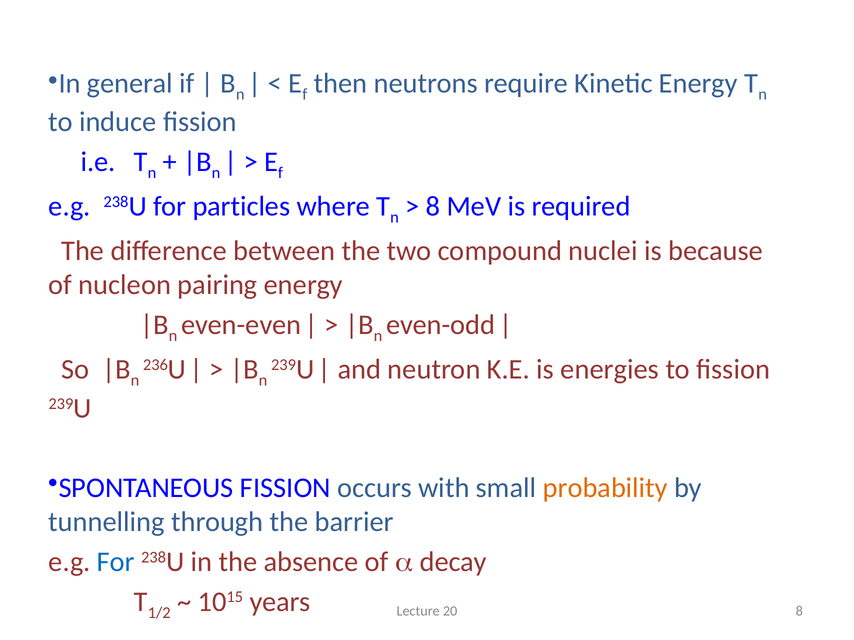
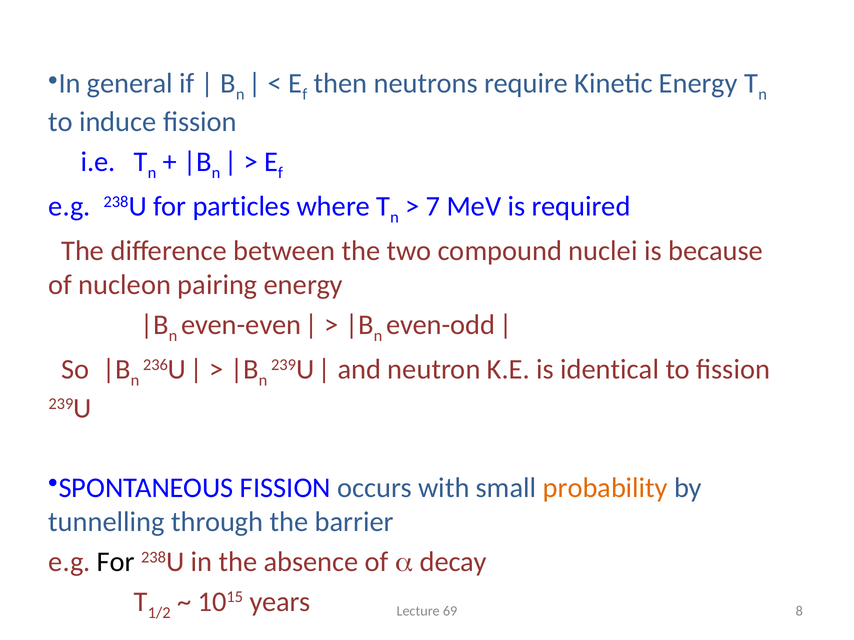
8: 8 -> 7 (433, 207)
energies: energies -> identical (610, 370)
For colour: blue -> black (116, 562)
20: 20 -> 69 (450, 612)
